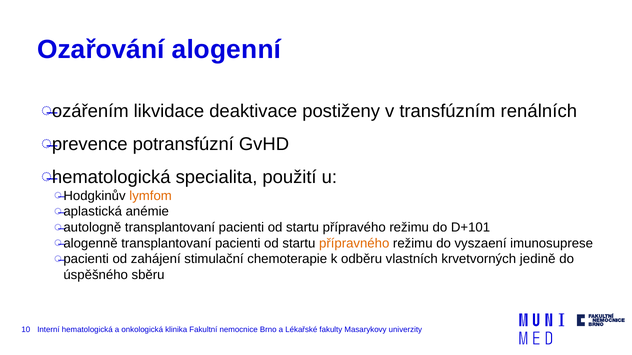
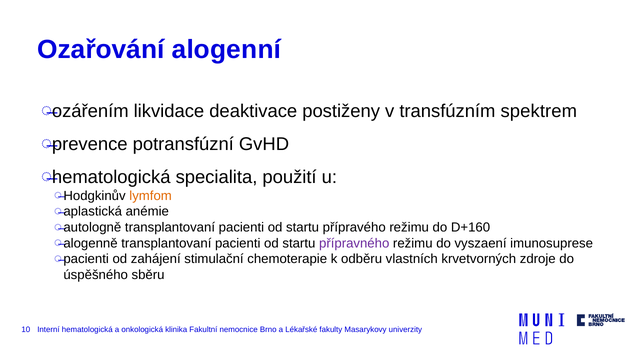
renálních: renálních -> spektrem (539, 111)
D+101: D+101 -> D+160 (471, 228)
přípravného colour: orange -> purple (354, 244)
jedině: jedině -> zdroje (538, 259)
